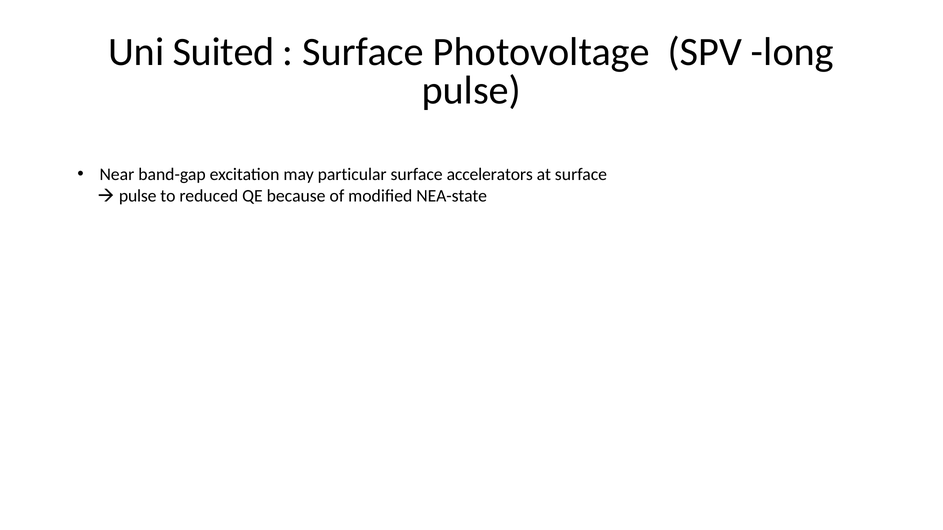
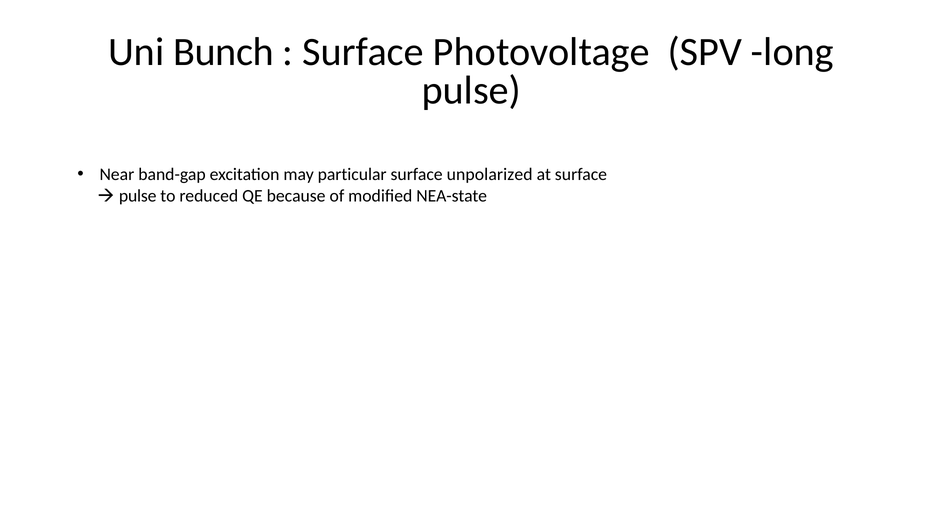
Suited: Suited -> Bunch (224, 52)
accelerators: accelerators -> unpolarized (490, 175)
